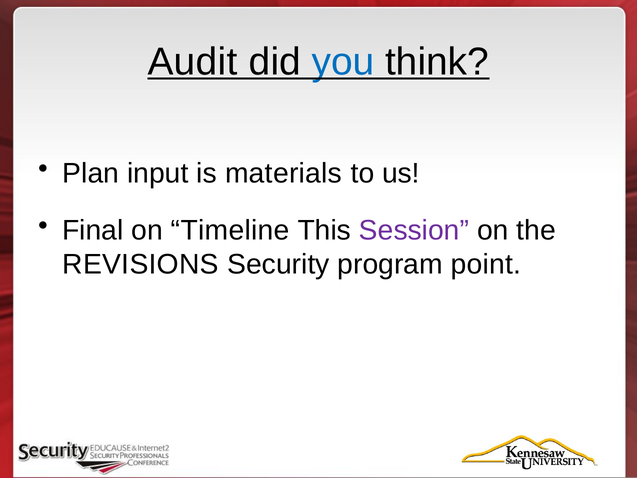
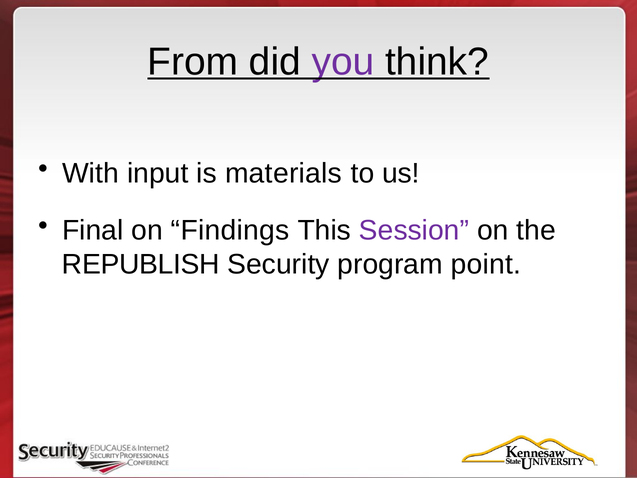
Audit: Audit -> From (193, 62)
you colour: blue -> purple (343, 62)
Plan: Plan -> With (91, 173)
Timeline: Timeline -> Findings (230, 230)
REVISIONS: REVISIONS -> REPUBLISH (141, 264)
